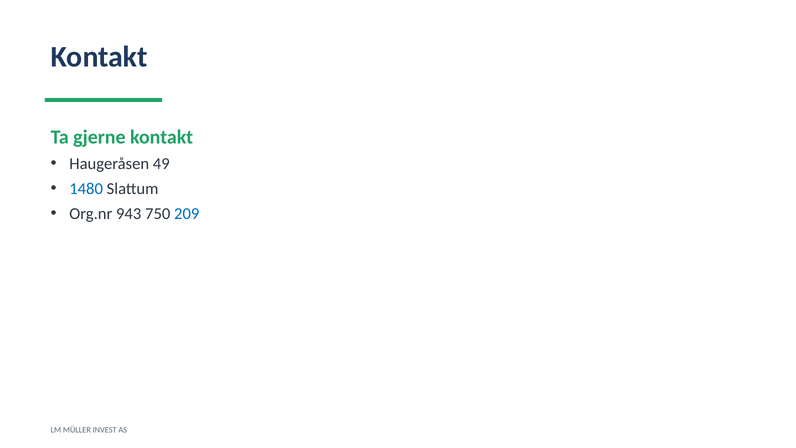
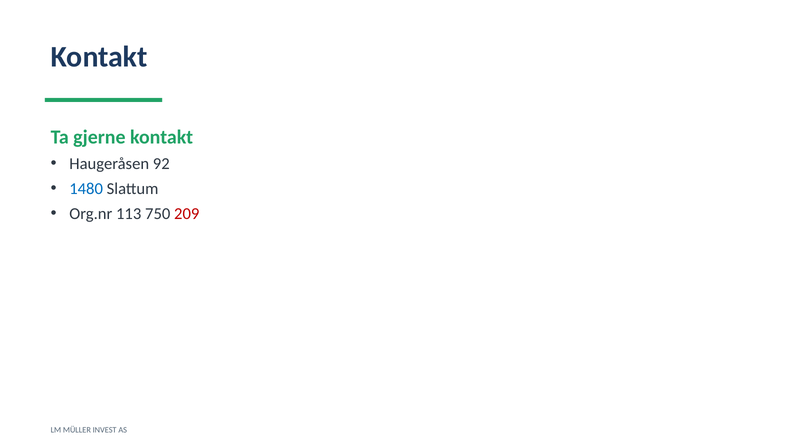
49: 49 -> 92 (161, 164)
943: 943 -> 113 (129, 213)
209 colour: blue -> red (187, 213)
